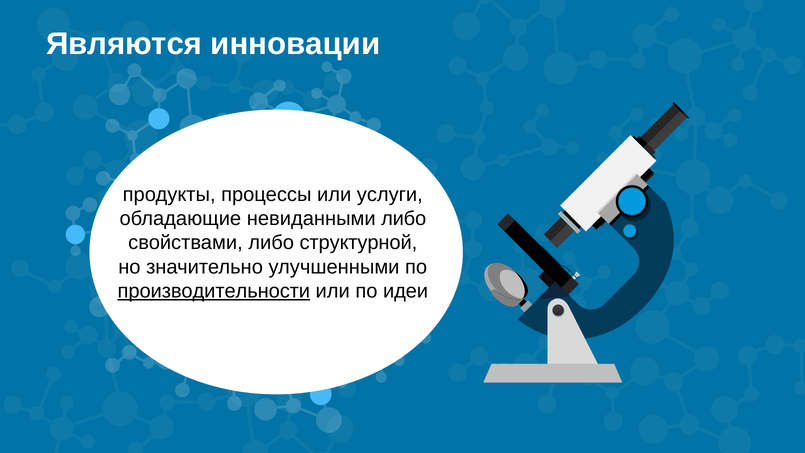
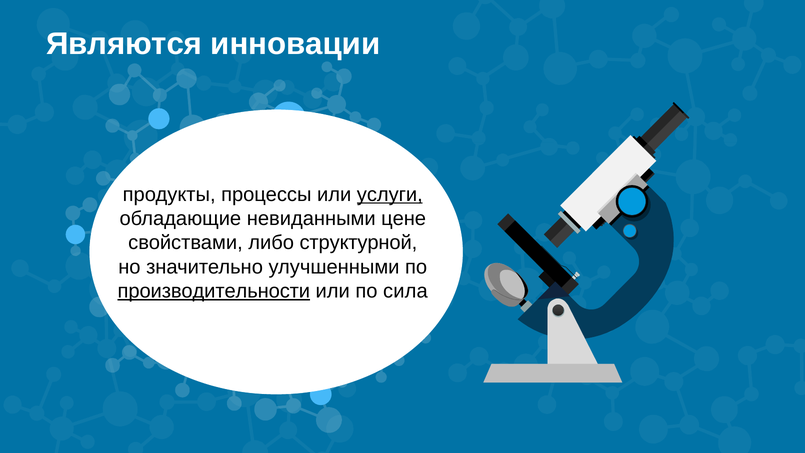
услуги underline: none -> present (390, 194)
невиданными либо: либо -> цене (404, 218)
идеи: идеи -> сила (405, 291)
